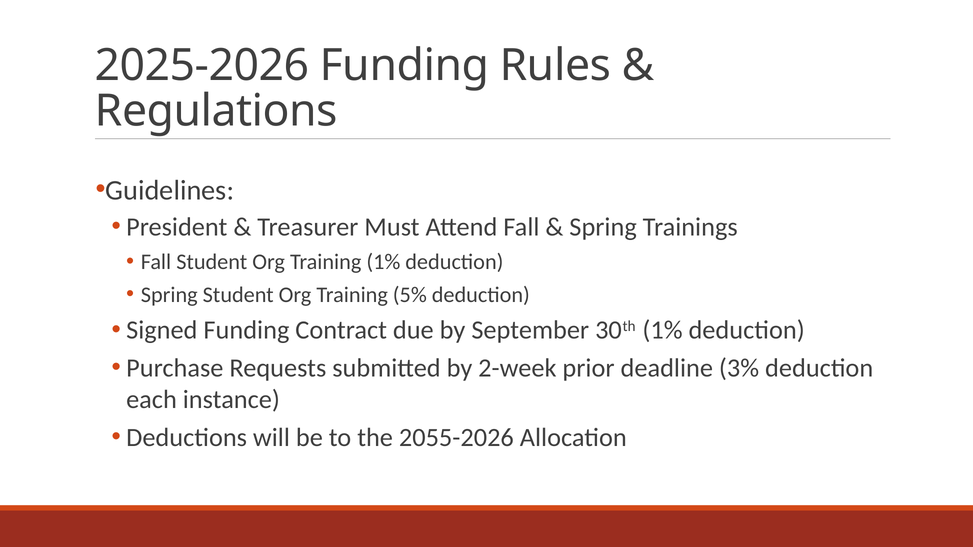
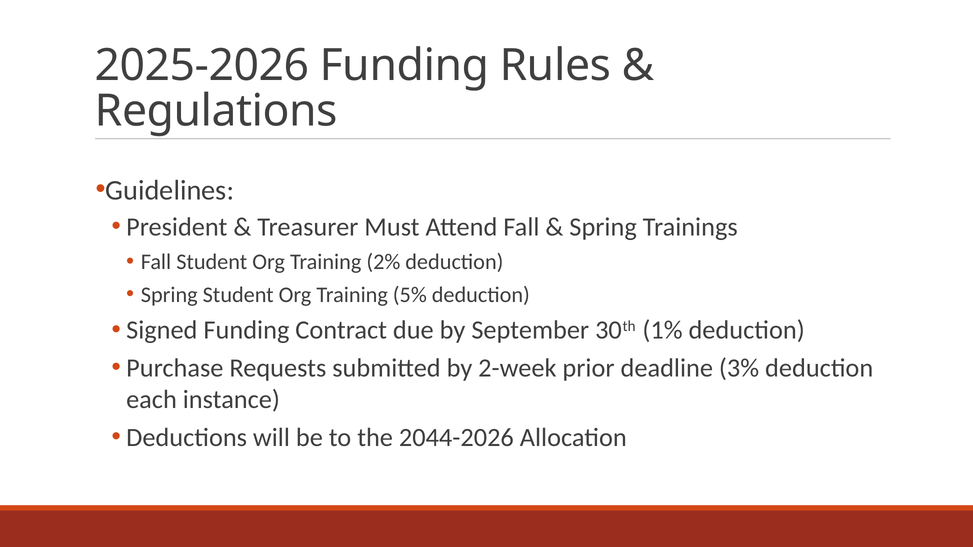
Training 1%: 1% -> 2% (383, 262)
2055-2026: 2055-2026 -> 2044-2026 (456, 438)
